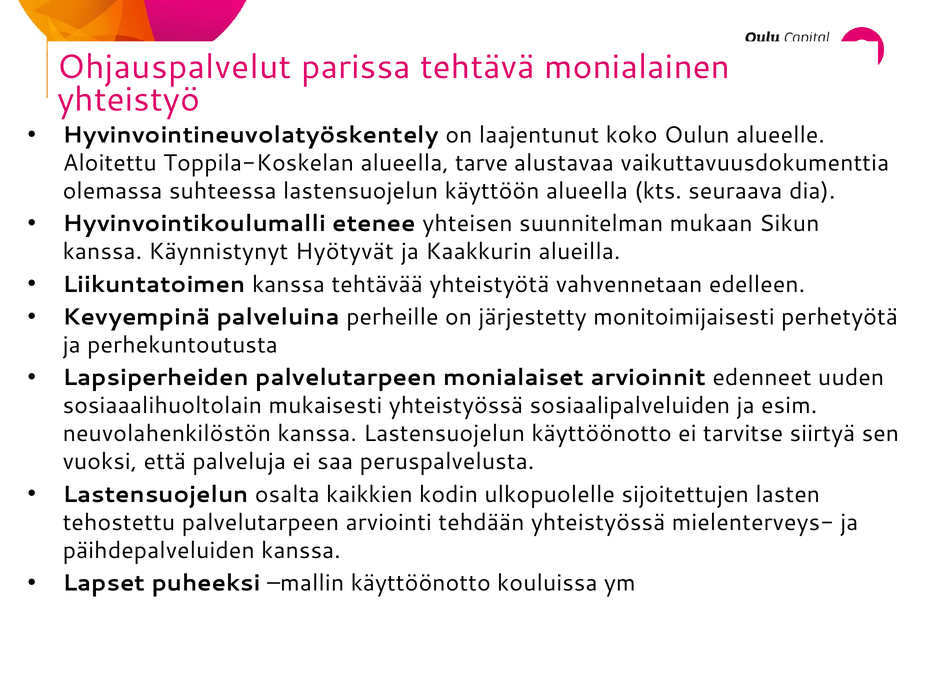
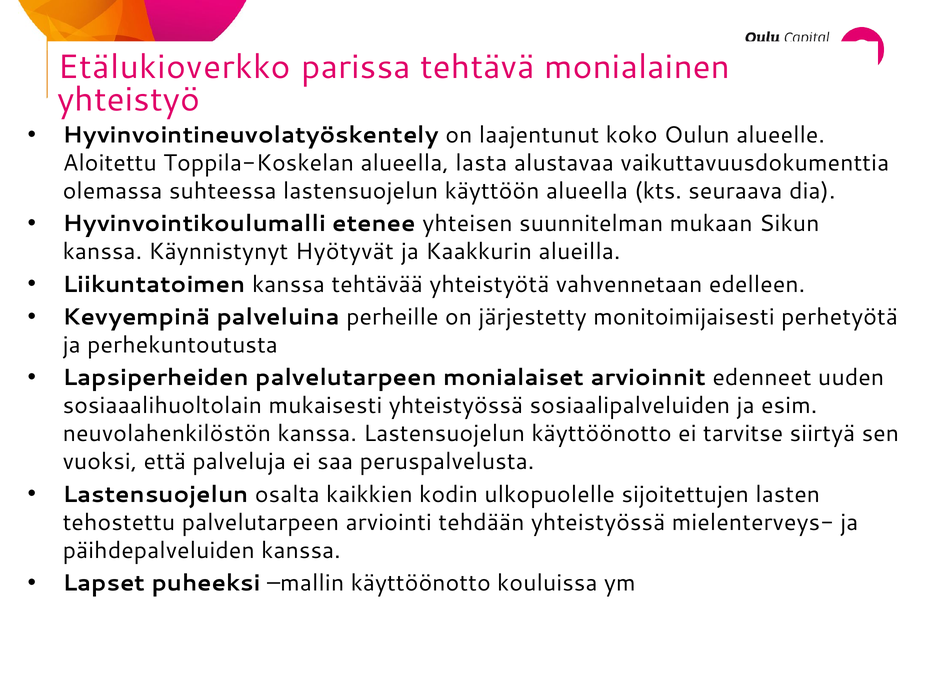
Ohjauspalvelut: Ohjauspalvelut -> Etälukioverkko (174, 67)
tarve: tarve -> lasta (481, 163)
